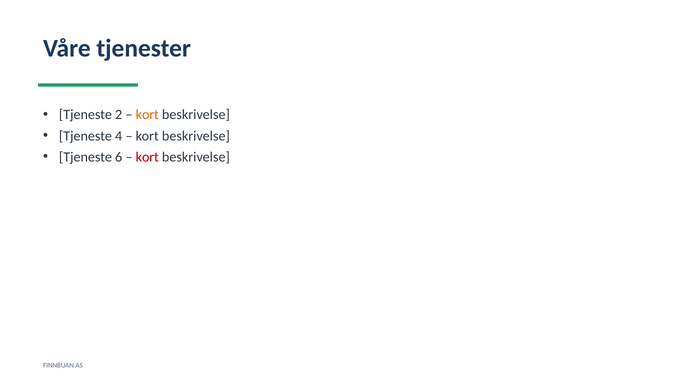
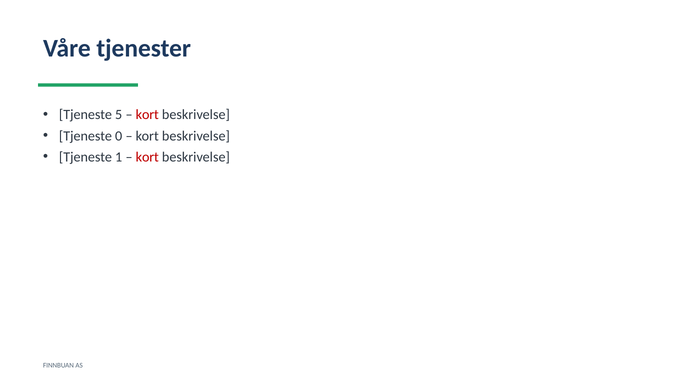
2: 2 -> 5 (119, 115)
kort colour: orange -> red (147, 115)
4: 4 -> 0 (119, 136)
6: 6 -> 1 (119, 157)
